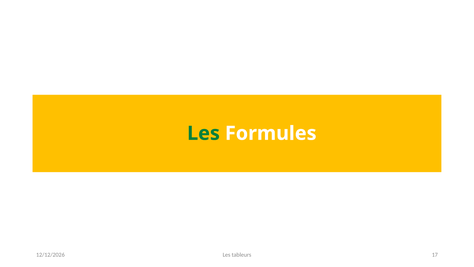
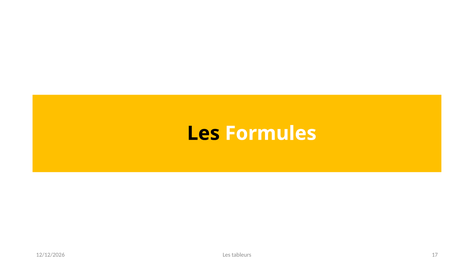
Les colour: green -> black (203, 133)
